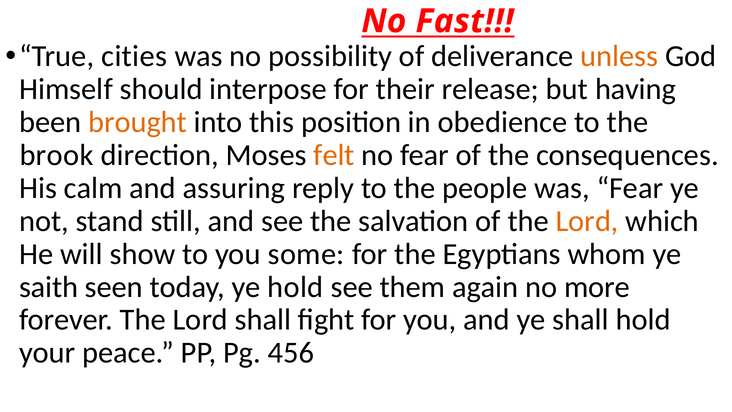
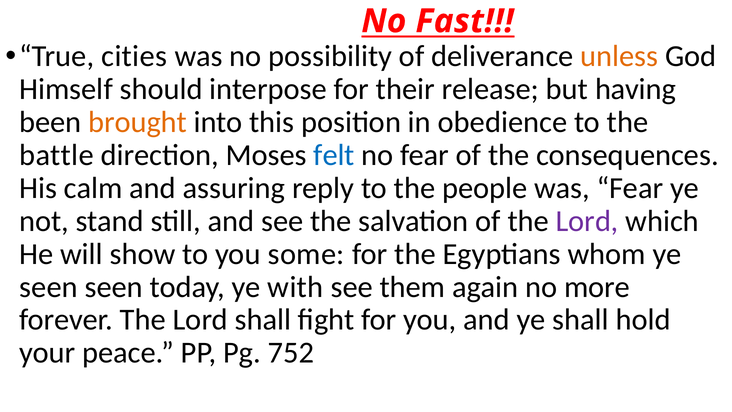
brook: brook -> battle (56, 155)
felt colour: orange -> blue (334, 155)
Lord colour: orange -> purple (587, 221)
saith: saith -> seen (49, 287)
ye hold: hold -> with (295, 287)
456: 456 -> 752 (291, 353)
